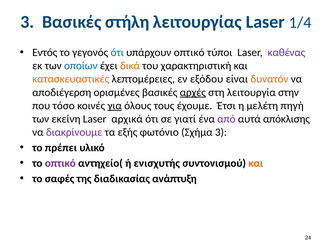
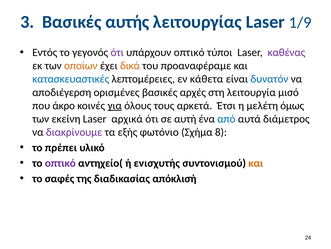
στήλη: στήλη -> αυτής (127, 22)
1/4: 1/4 -> 1/9 (300, 23)
ότι colour: blue -> purple (117, 52)
οποίων colour: blue -> orange (81, 66)
χαρακτηριστική: χαρακτηριστική -> προαναφέραμε (196, 66)
κατασκευαστικές colour: orange -> blue (71, 79)
εξόδου: εξόδου -> κάθετα (207, 79)
δυνατόν colour: orange -> blue (269, 79)
αρχές underline: present -> none (193, 92)
στην: στην -> μισό (288, 92)
τόσο: τόσο -> άκρο (64, 105)
έχουμε: έχουμε -> αρκετά (195, 105)
πηγή: πηγή -> όμως (292, 105)
γιατί: γιατί -> αυτή (185, 119)
από colour: purple -> blue (226, 119)
απόκλισης: απόκλισης -> διάμετρος (286, 119)
Σχήμα 3: 3 -> 8 (221, 132)
ανάπτυξη: ανάπτυξη -> απόκλισή (174, 178)
